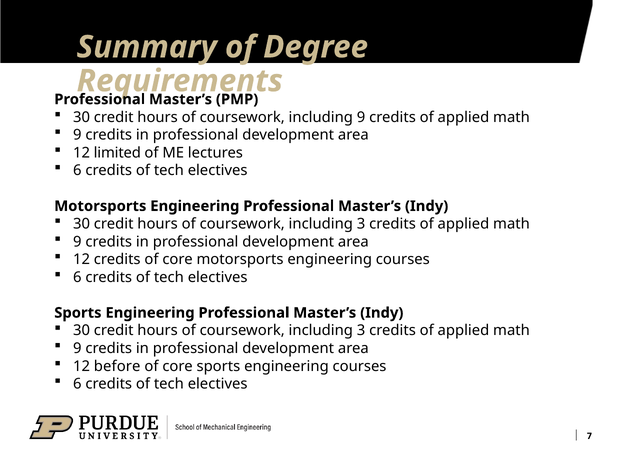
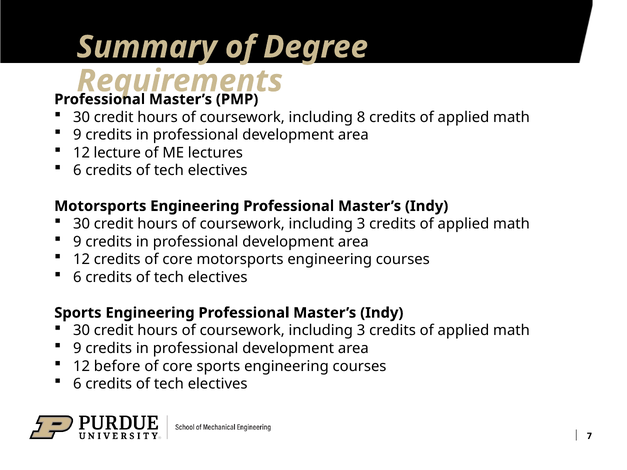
including 9: 9 -> 8 (361, 117)
limited: limited -> lecture (117, 153)
